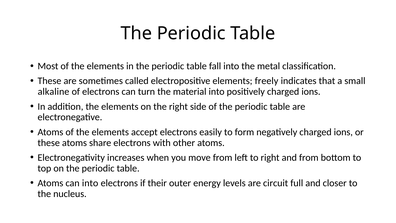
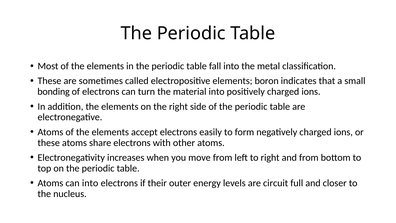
freely: freely -> boron (267, 81)
alkaline: alkaline -> bonding (54, 92)
